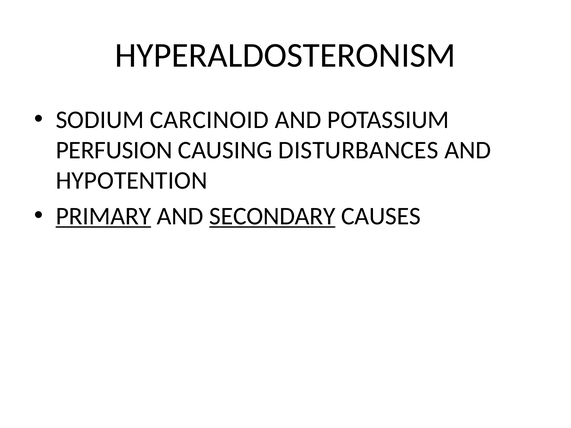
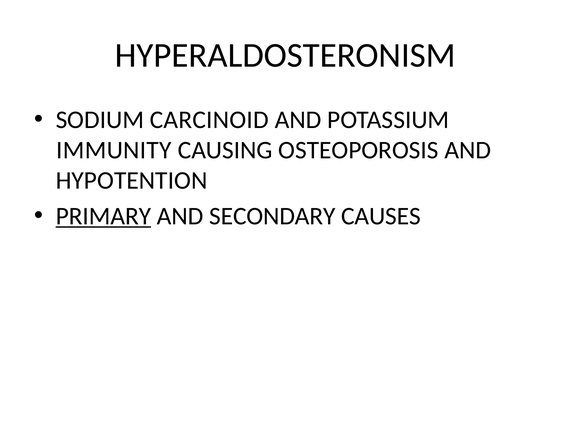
PERFUSION: PERFUSION -> IMMUNITY (114, 150)
DISTURBANCES: DISTURBANCES -> OSTEOPOROSIS (358, 150)
SECONDARY underline: present -> none (272, 216)
